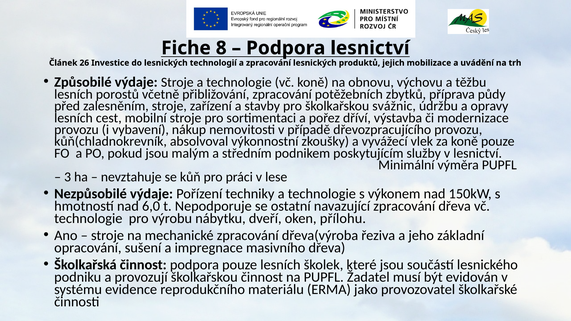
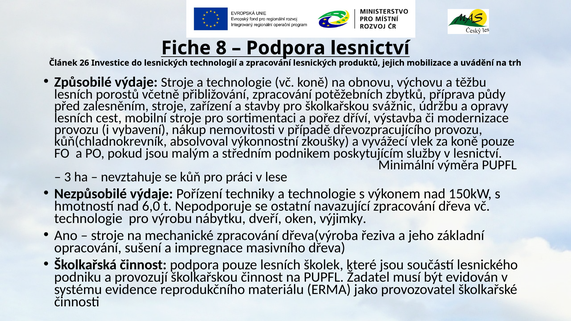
přílohu: přílohu -> výjimky (343, 218)
